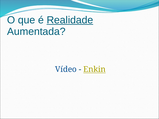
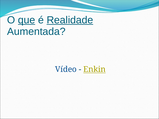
que underline: none -> present (27, 20)
